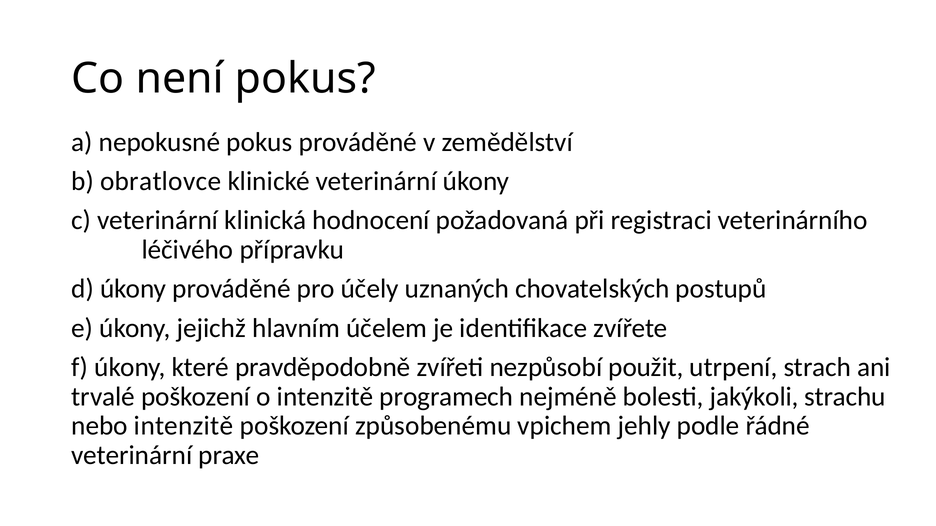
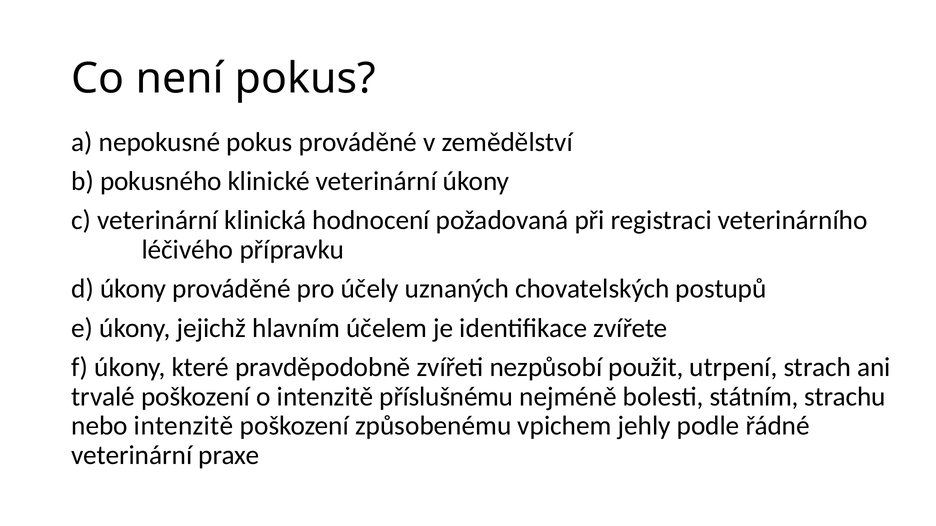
obratlovce: obratlovce -> pokusného (161, 181)
programech: programech -> příslušnému (446, 397)
jakýkoli: jakýkoli -> státním (754, 397)
